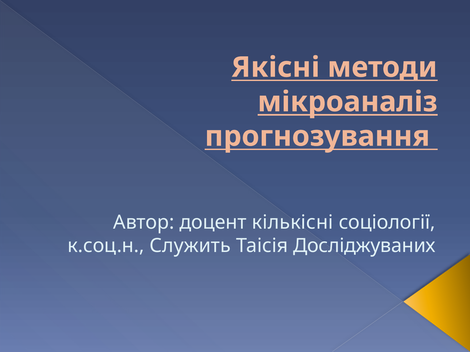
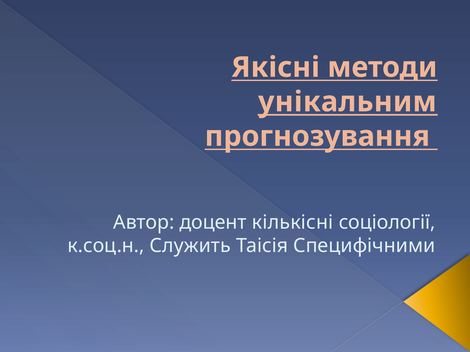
мікроаналіз: мікроаналіз -> унікальним (347, 102)
Досліджуваних: Досліджуваних -> Специфічними (364, 246)
